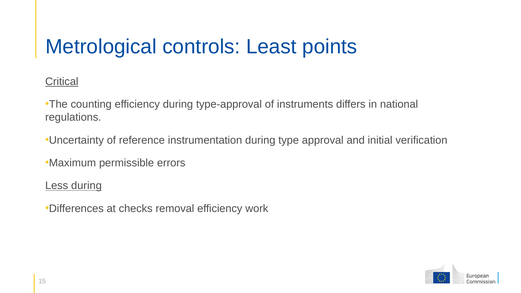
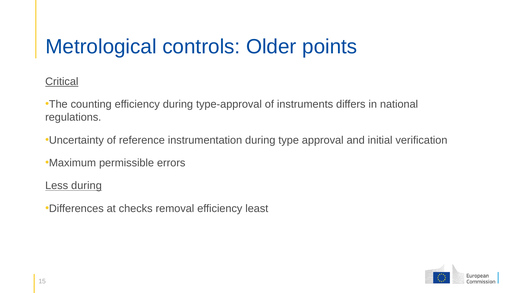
Least: Least -> Older (271, 47)
work: work -> least (257, 209)
